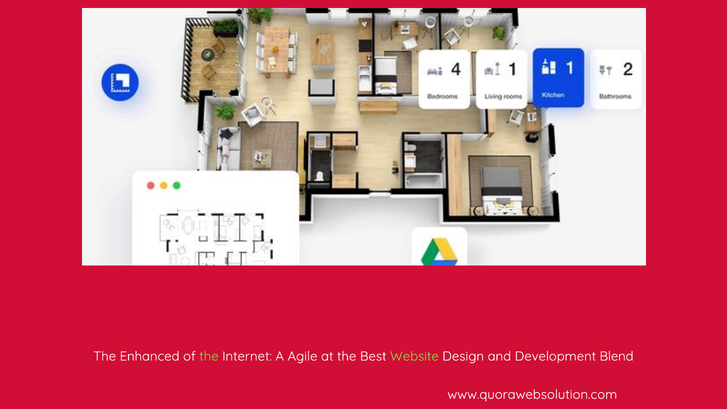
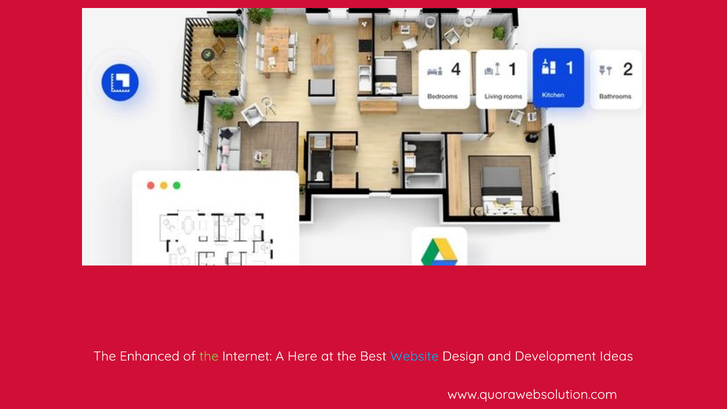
Agile: Agile -> Here (302, 356)
Website colour: light green -> light blue (414, 356)
Blend: Blend -> Ideas (616, 356)
